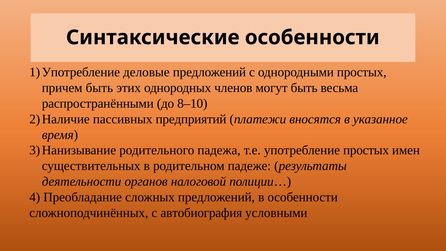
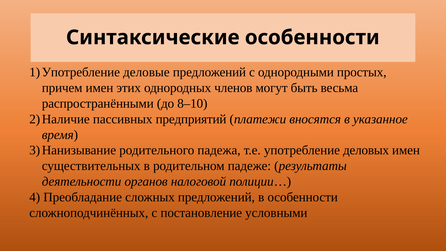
причем быть: быть -> имен (99, 88)
употребление простых: простых -> деловых (366, 150)
автобиография: автобиография -> постановление (201, 213)
